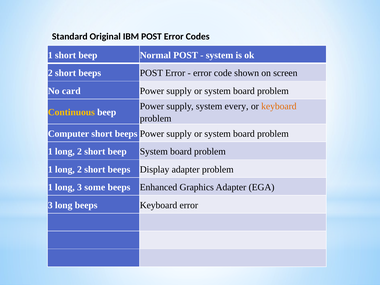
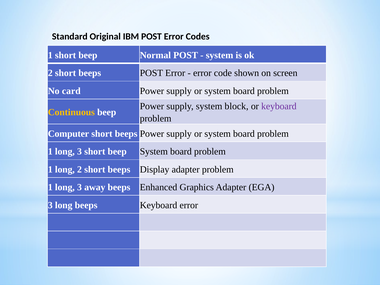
every: every -> block (237, 106)
keyboard colour: orange -> purple (279, 106)
2: 2 -> 3 (79, 152)
some: some -> away (95, 187)
